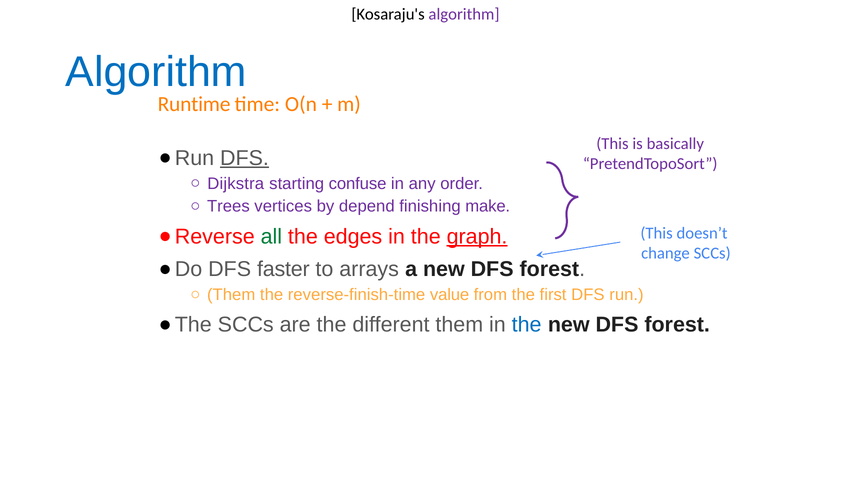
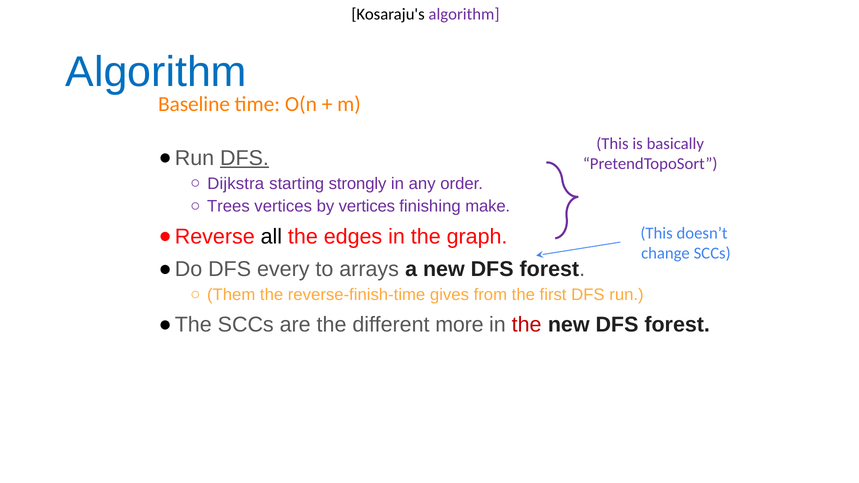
Runtime: Runtime -> Baseline (194, 104)
confuse: confuse -> strongly (358, 184)
by depend: depend -> vertices (367, 206)
all colour: green -> black (271, 237)
graph underline: present -> none (477, 237)
faster: faster -> every (283, 269)
value: value -> gives (449, 295)
different them: them -> more (459, 325)
the colour: blue -> red (527, 325)
